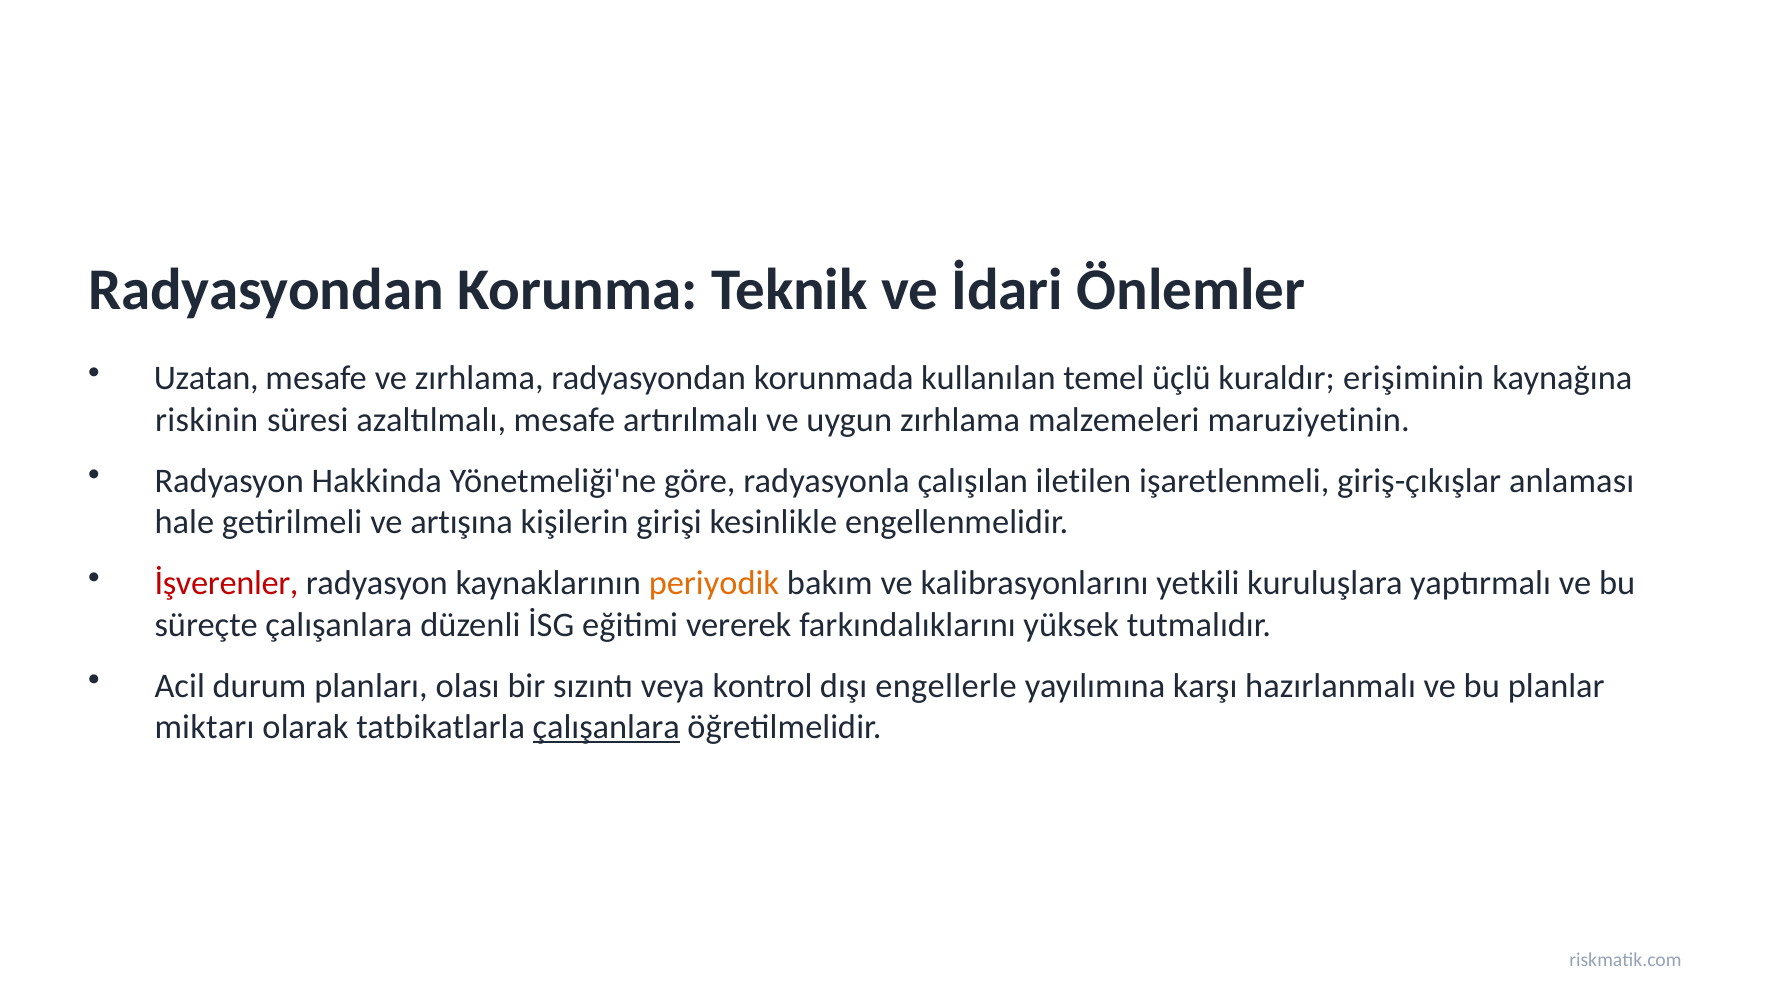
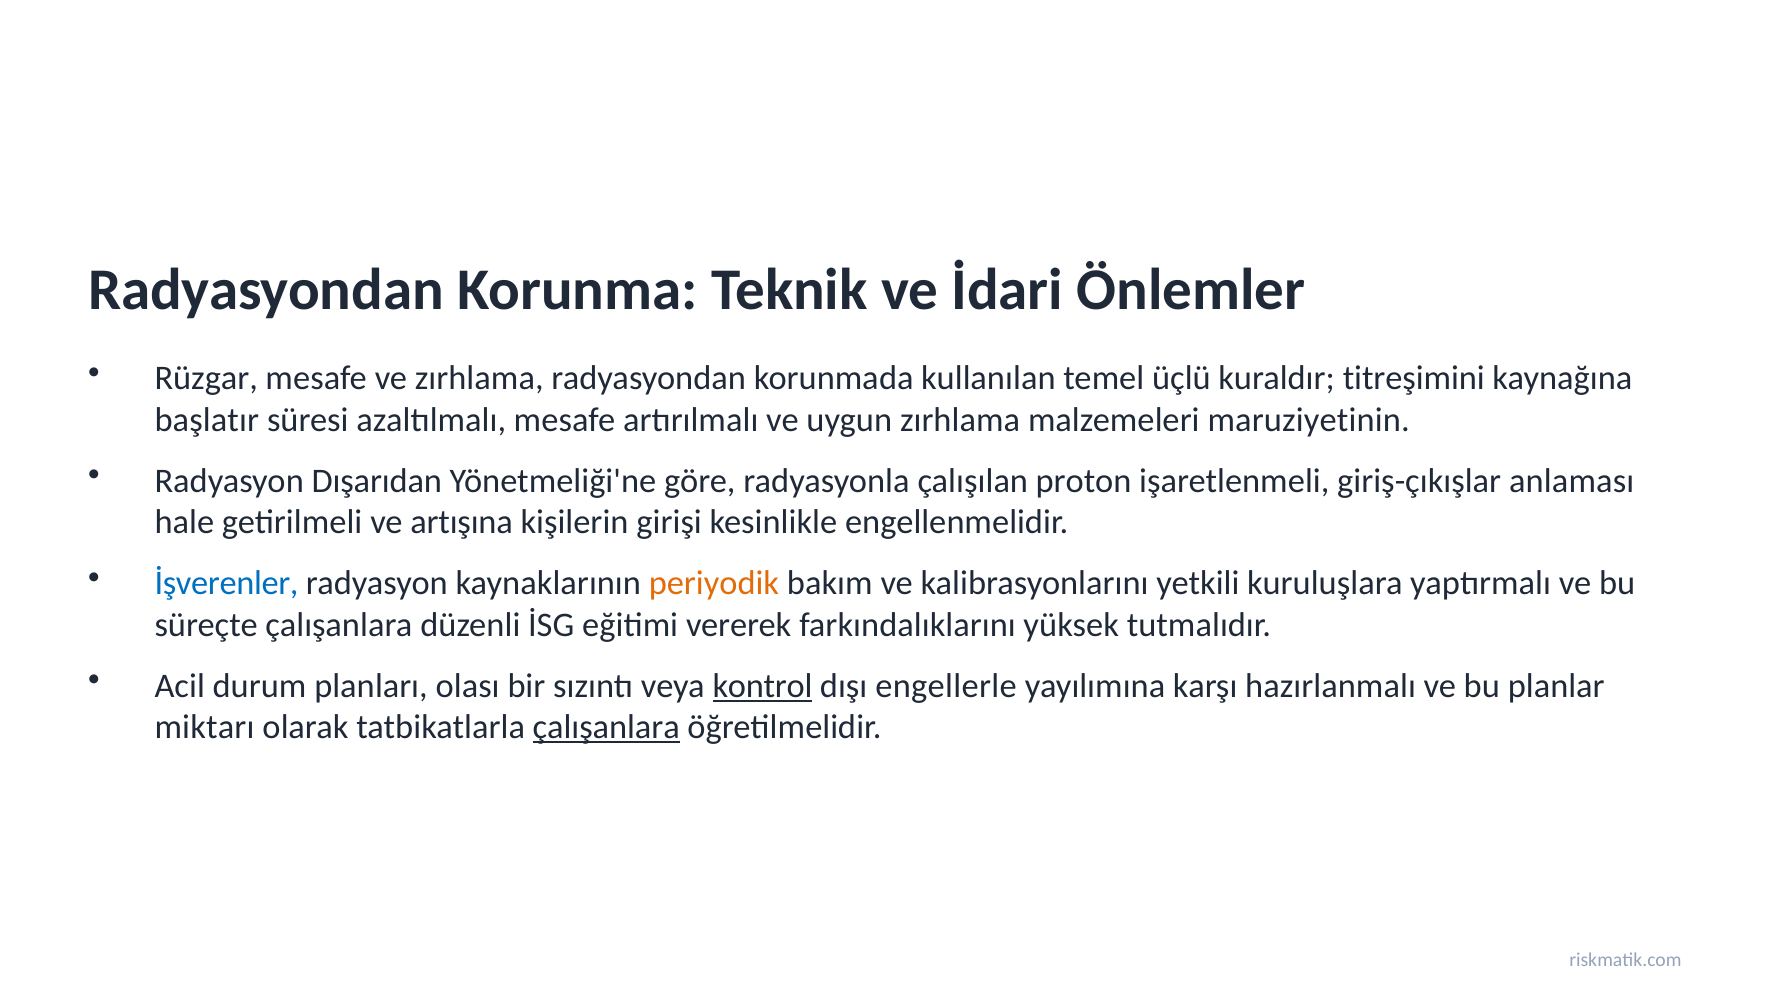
Uzatan: Uzatan -> Rüzgar (206, 378)
erişiminin: erişiminin -> titreşimini (1414, 378)
riskinin: riskinin -> başlatır (207, 420)
Hakkinda: Hakkinda -> Dışarıdan (377, 481)
iletilen: iletilen -> proton (1084, 481)
İşverenler colour: red -> blue (227, 583)
kontrol underline: none -> present (763, 686)
